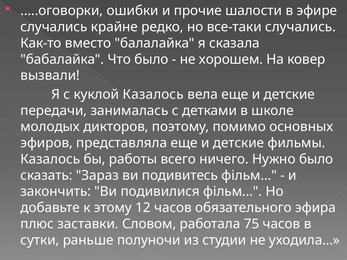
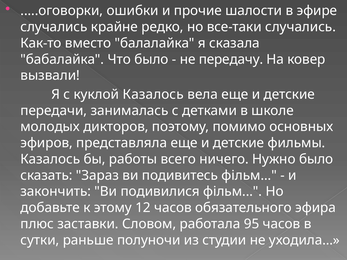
хорошем: хорошем -> передачу (231, 59)
75: 75 -> 95 (252, 224)
